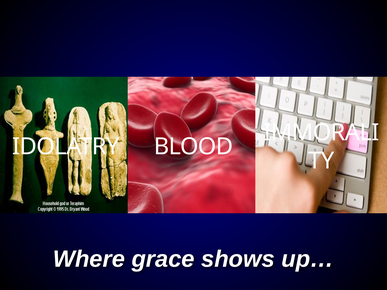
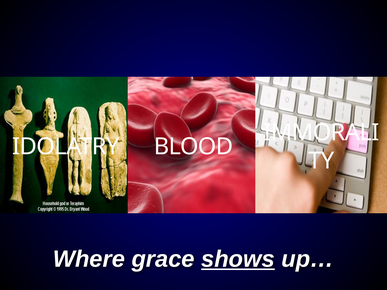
shows underline: none -> present (238, 259)
